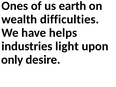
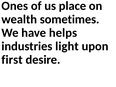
earth: earth -> place (72, 6)
difficulties: difficulties -> sometimes (70, 19)
only: only -> first (12, 60)
